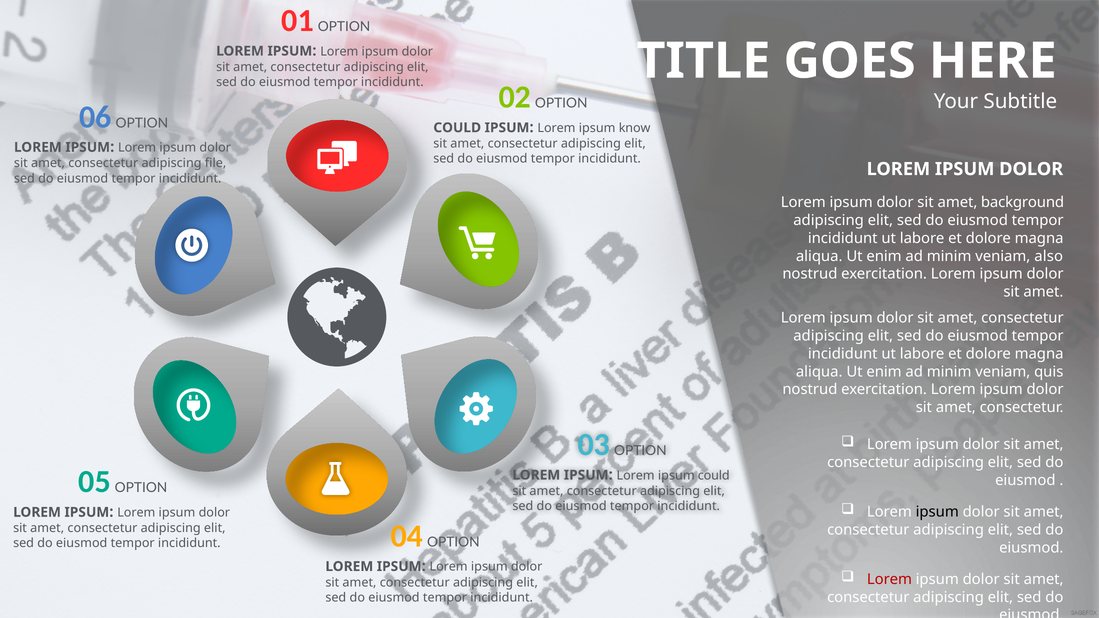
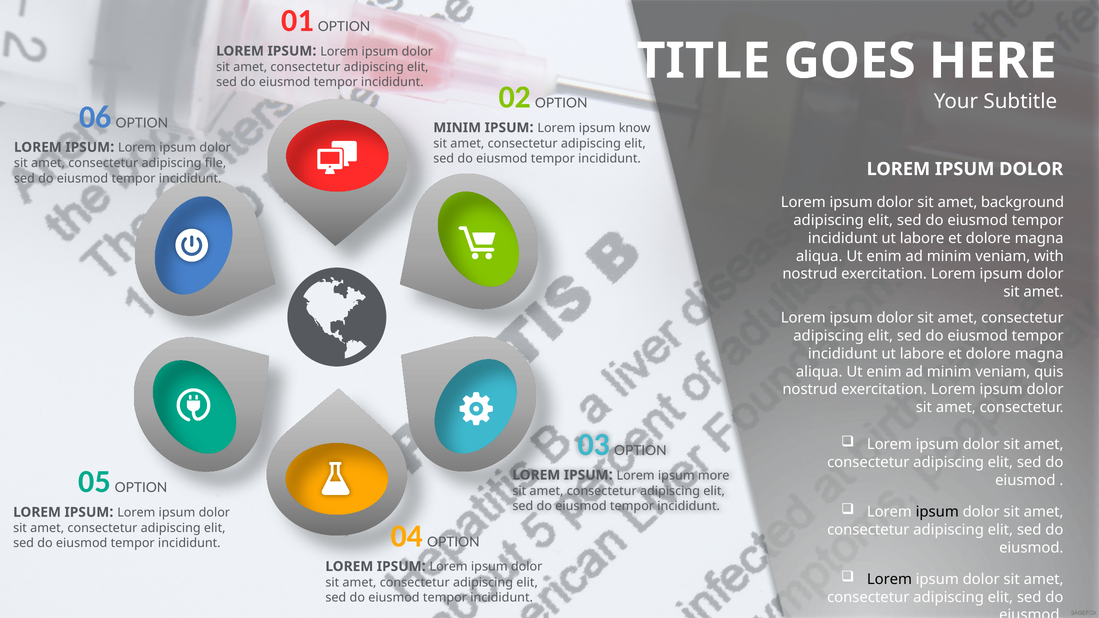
COULD: COULD -> MINIM (457, 128)
also: also -> with (1049, 256)
ipsum could: could -> more (714, 476)
Lorem colour: red -> black (889, 579)
